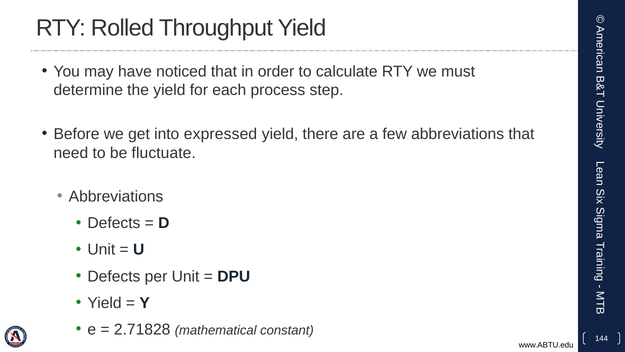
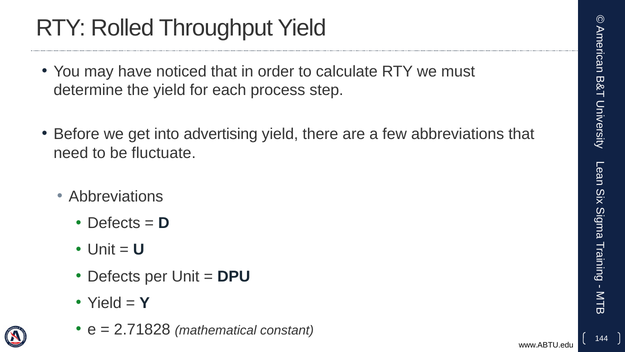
expressed: expressed -> advertising (221, 134)
